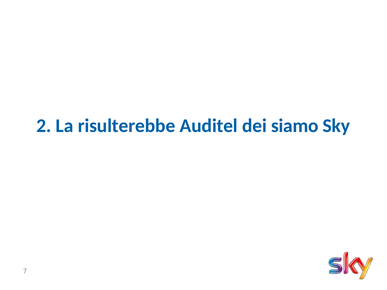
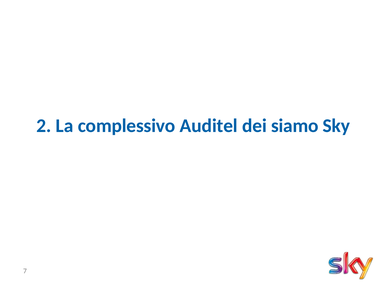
risulterebbe: risulterebbe -> complessivo (127, 126)
